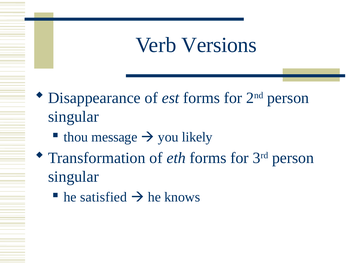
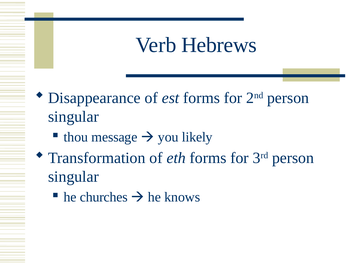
Versions: Versions -> Hebrews (219, 45)
satisfied: satisfied -> churches (104, 197)
